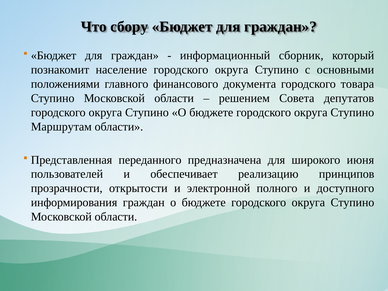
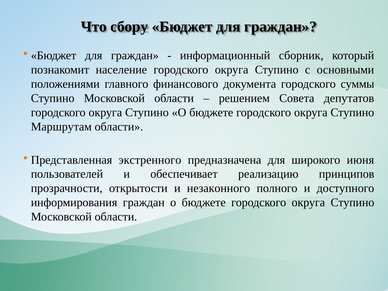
товара: товара -> суммы (357, 84)
переданного: переданного -> экстренного (150, 160)
электронной: электронной -> незаконного (219, 188)
